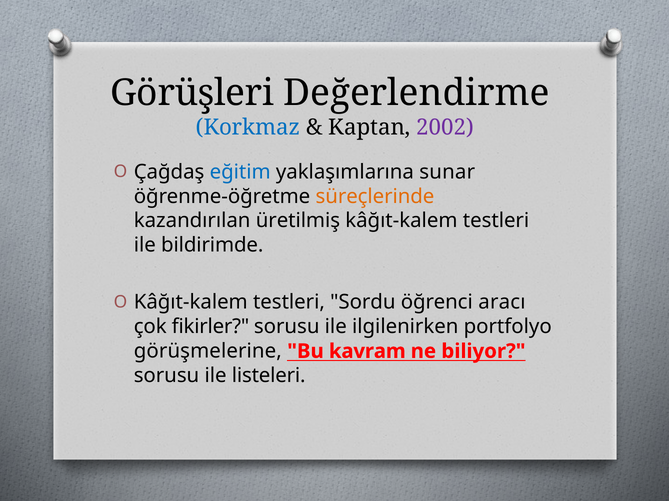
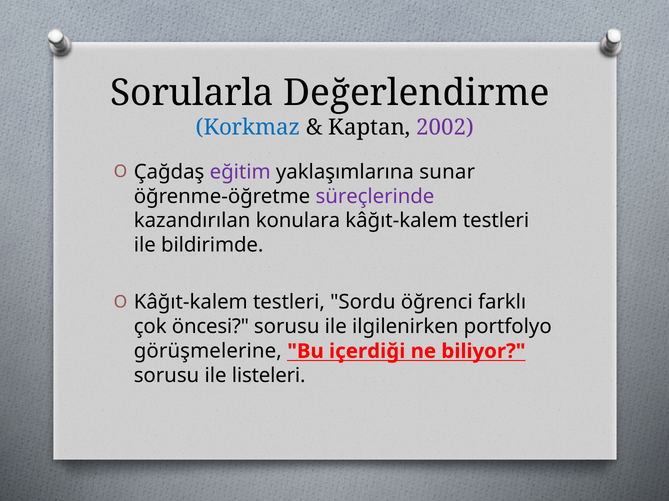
Görüşleri: Görüşleri -> Sorularla (192, 93)
eğitim colour: blue -> purple (240, 172)
süreçlerinde colour: orange -> purple (375, 197)
üretilmiş: üretilmiş -> konulara (298, 221)
aracı: aracı -> farklı (502, 303)
fikirler: fikirler -> öncesi (210, 327)
kavram: kavram -> içerdiği (367, 352)
